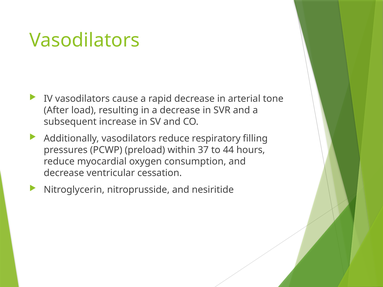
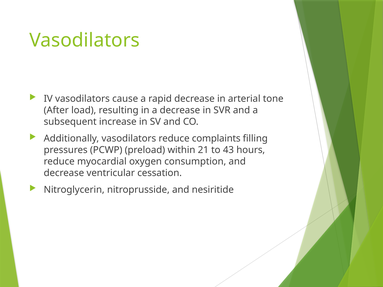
respiratory: respiratory -> complaints (216, 139)
37: 37 -> 21 (203, 150)
44: 44 -> 43 (228, 150)
